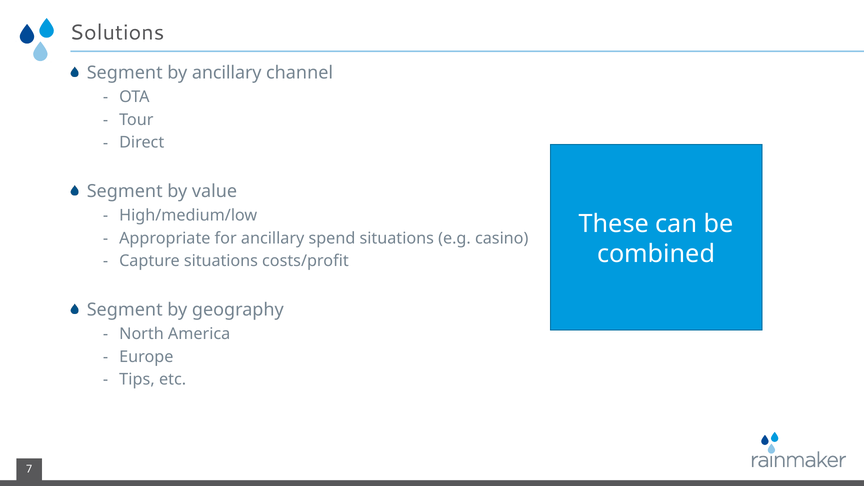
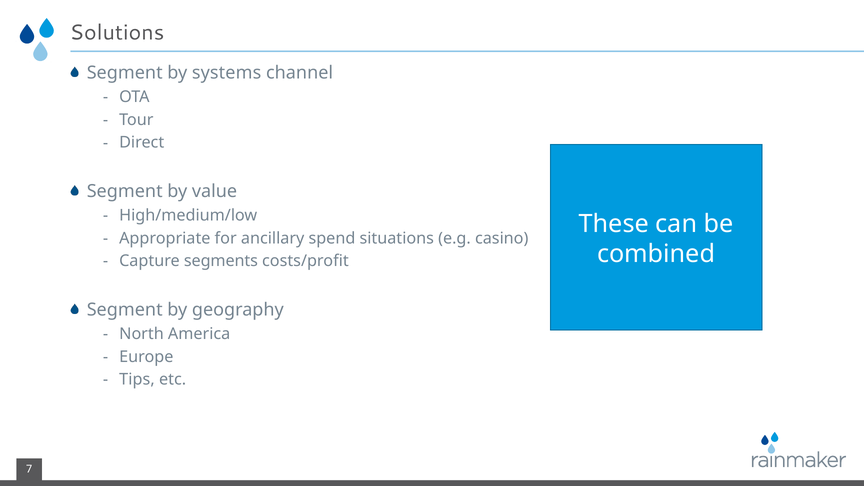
by ancillary: ancillary -> systems (227, 73)
Capture situations: situations -> segments (221, 261)
